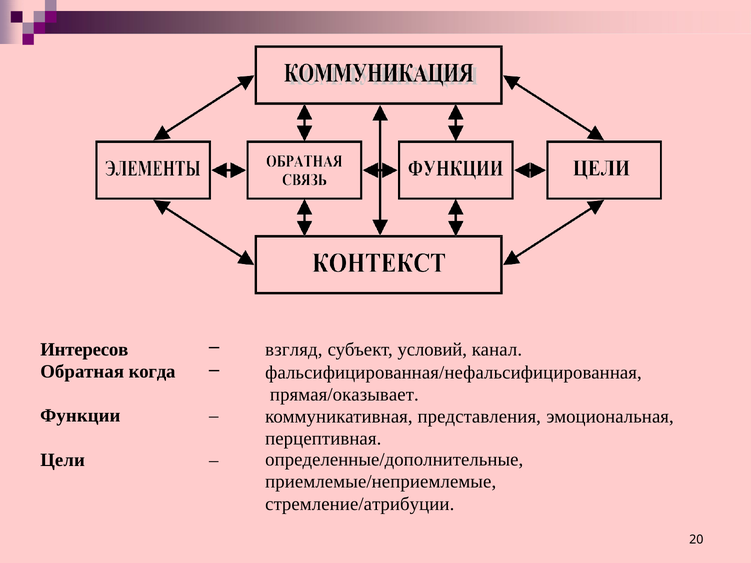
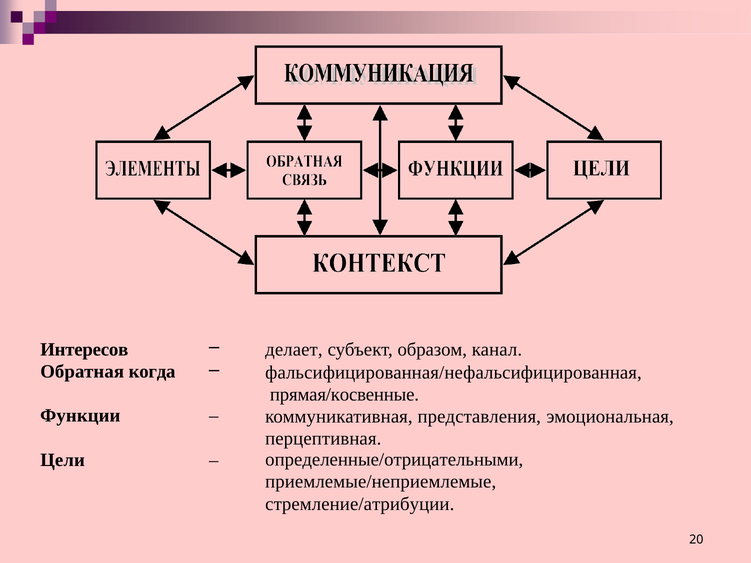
взгляд: взгляд -> делает (294, 350)
условий: условий -> образом (432, 350)
прямая/оказывает: прямая/оказывает -> прямая/косвенные (345, 395)
определенные/дополнительные: определенные/дополнительные -> определенные/отрицательными (394, 460)
